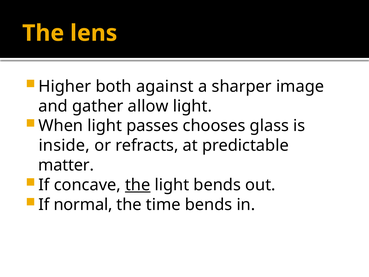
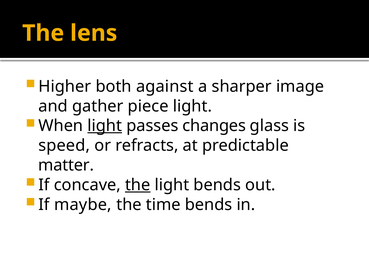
allow: allow -> piece (148, 106)
light underline: none -> present (105, 126)
chooses: chooses -> changes (214, 126)
inside: inside -> speed (64, 145)
normal: normal -> maybe (83, 204)
